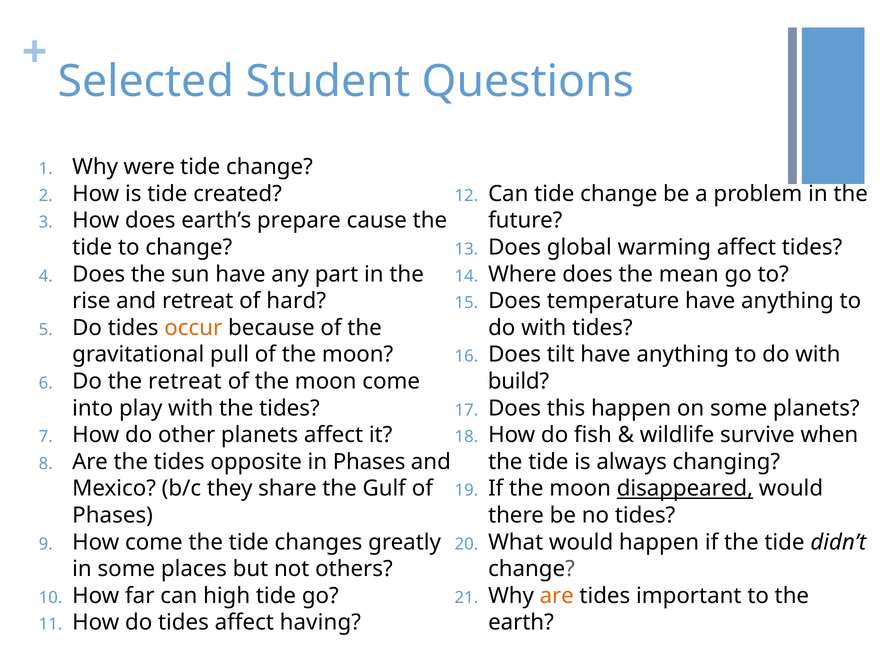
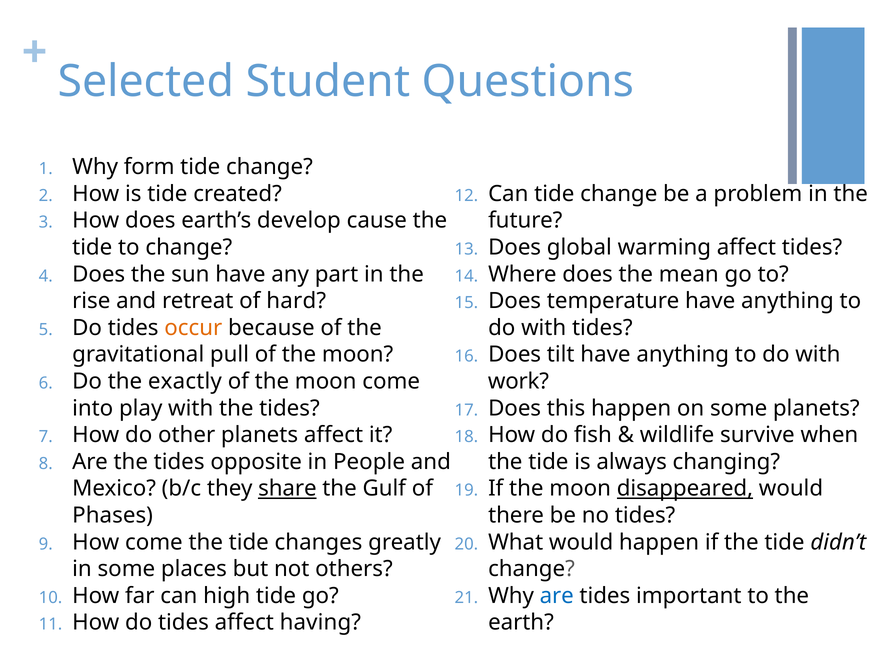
were: were -> form (149, 167)
prepare: prepare -> develop (299, 220)
build: build -> work (518, 381)
the retreat: retreat -> exactly (185, 381)
in Phases: Phases -> People (369, 462)
share underline: none -> present (287, 488)
are colour: orange -> blue (557, 596)
